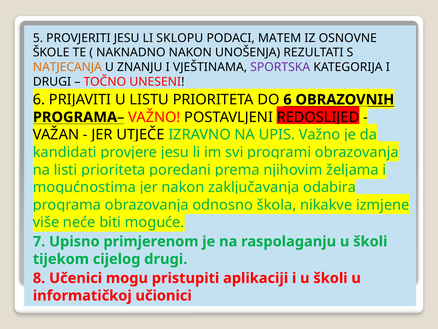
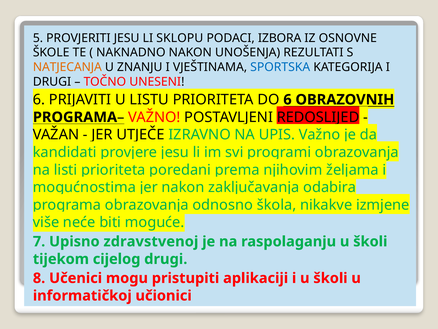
MATEM: MATEM -> IZBORA (280, 38)
SPORTSKA colour: purple -> blue (280, 67)
primjerenom: primjerenom -> zdravstvenoj (151, 241)
